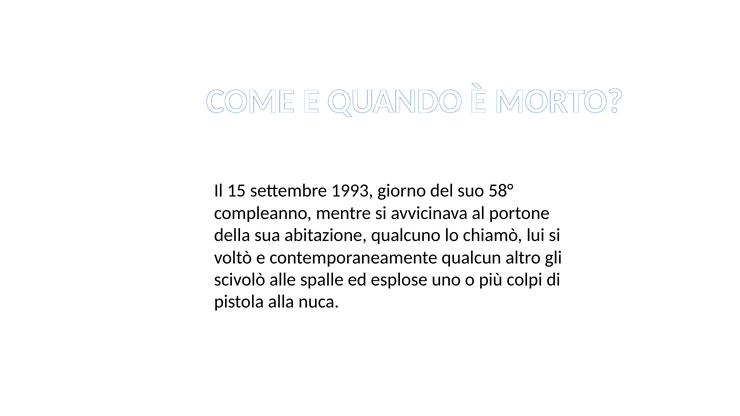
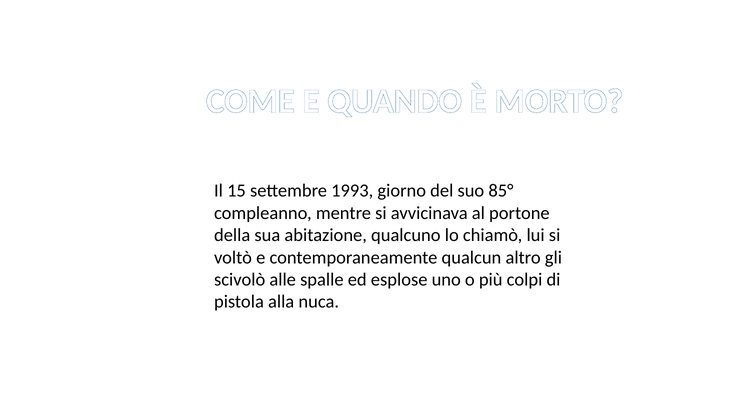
58°: 58° -> 85° (501, 191)
